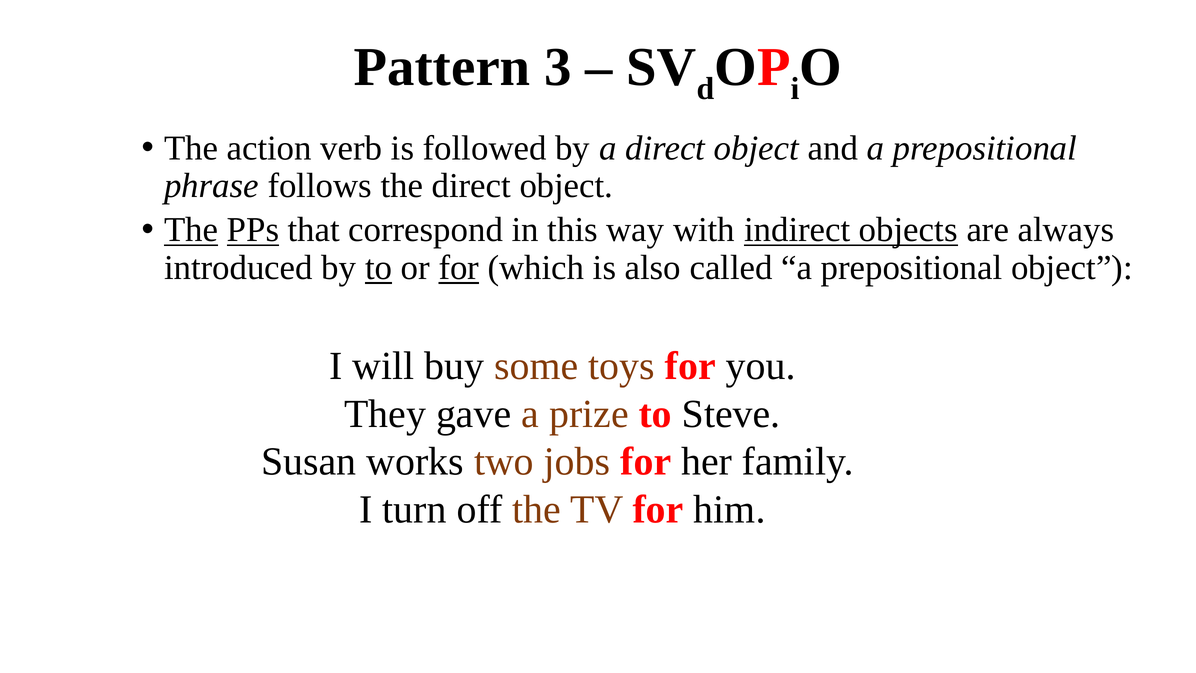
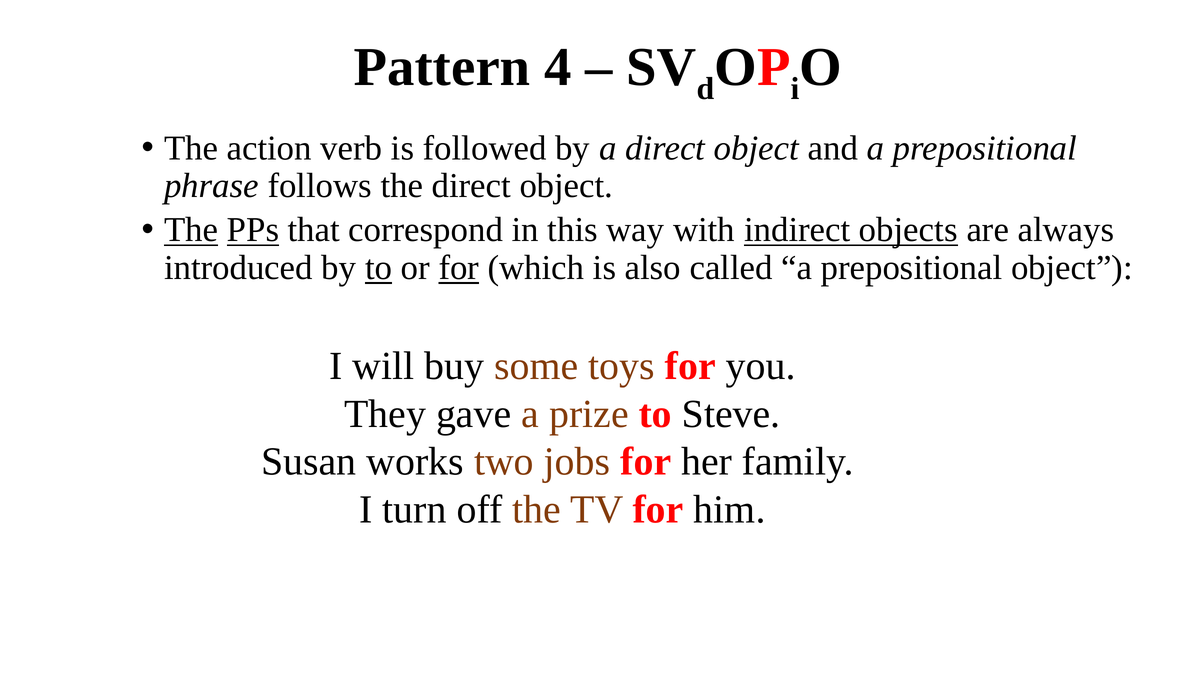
3: 3 -> 4 (558, 67)
